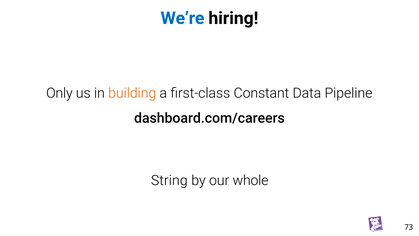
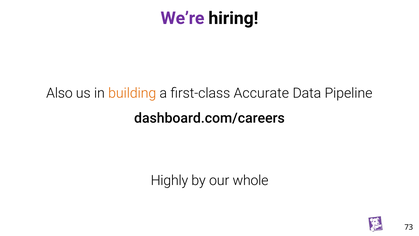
We’re colour: blue -> purple (182, 18)
Only: Only -> Also (59, 93)
Constant: Constant -> Accurate (261, 93)
String: String -> Highly (169, 180)
